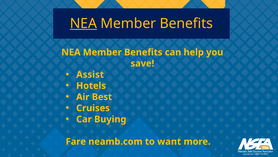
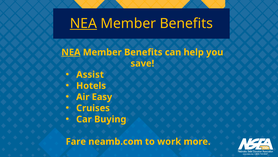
NEA underline: none -> present (71, 52)
Best: Best -> Easy (102, 97)
want: want -> work (169, 141)
